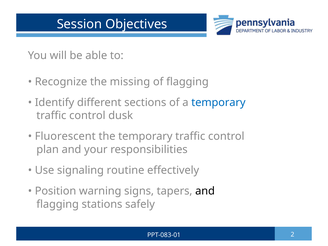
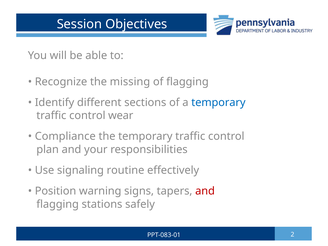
dusk: dusk -> wear (121, 116)
Fluorescent: Fluorescent -> Compliance (65, 136)
and colour: black -> red (205, 191)
